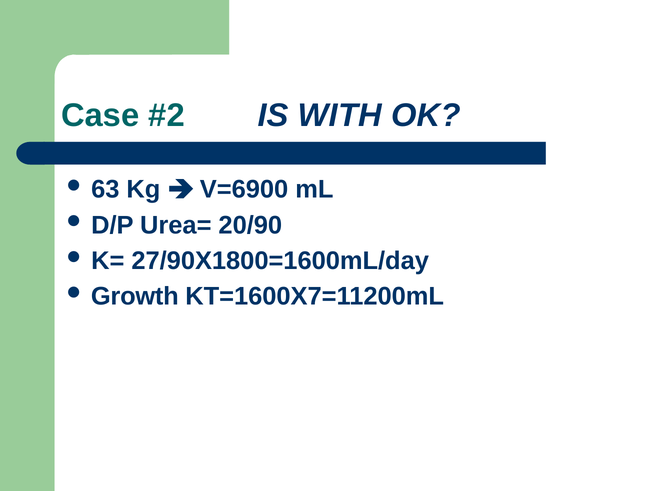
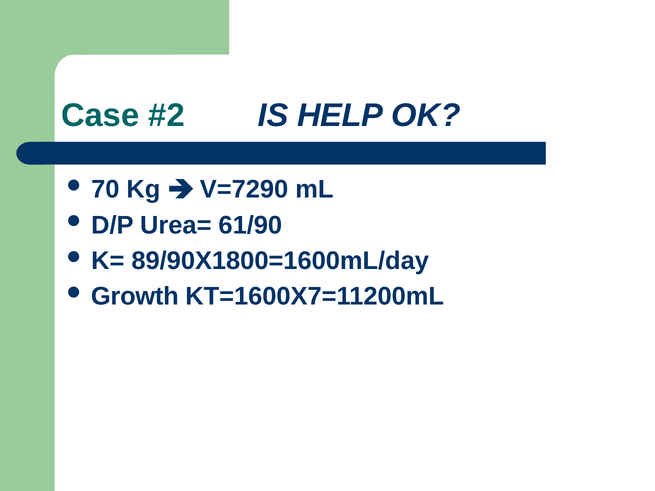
WITH: WITH -> HELP (340, 115)
63: 63 -> 70 (105, 190)
V=6900: V=6900 -> V=7290 (244, 190)
20/90: 20/90 -> 61/90 (250, 225)
27/90X1800=1600mL/day: 27/90X1800=1600mL/day -> 89/90X1800=1600mL/day (280, 261)
